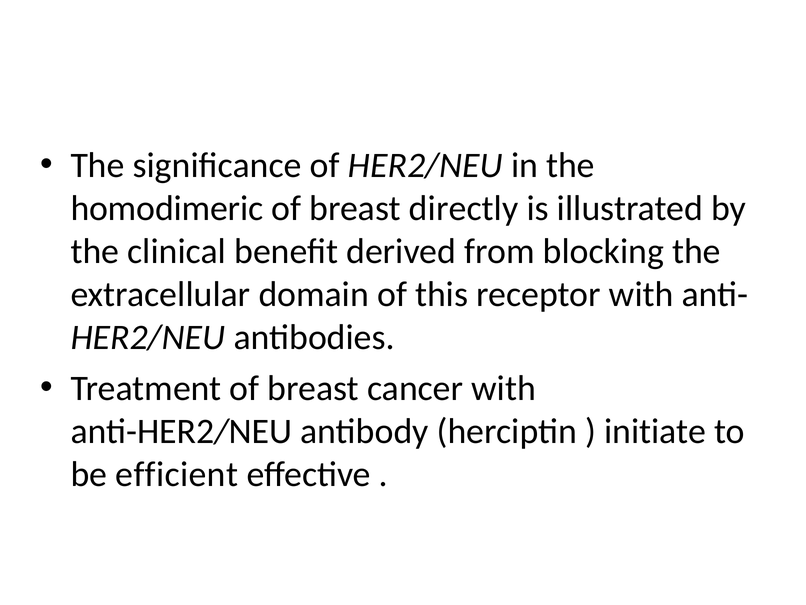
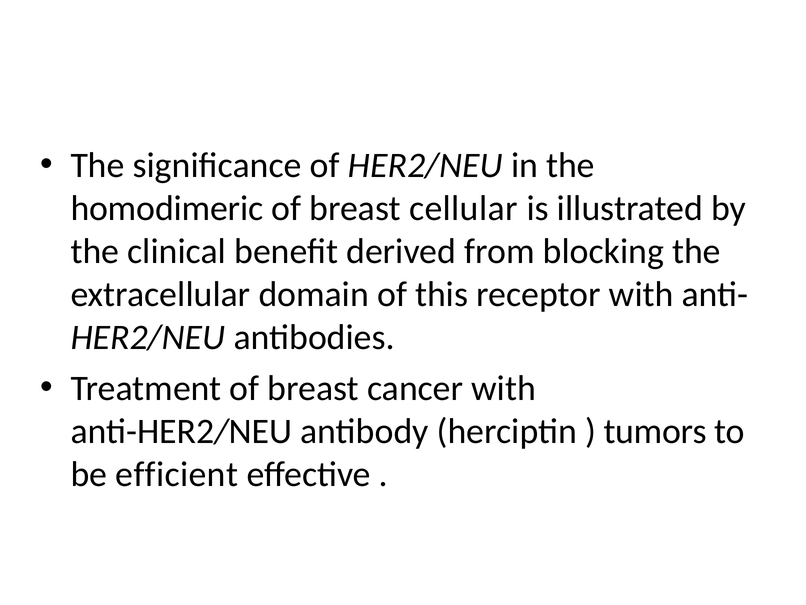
directly: directly -> cellular (463, 208)
initiate: initiate -> tumors (655, 431)
